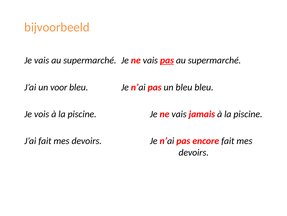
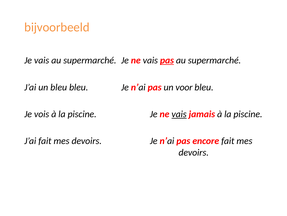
un voor: voor -> bleu (59, 87)
un bleu: bleu -> voor (184, 87)
vais underline: none -> present (179, 114)
